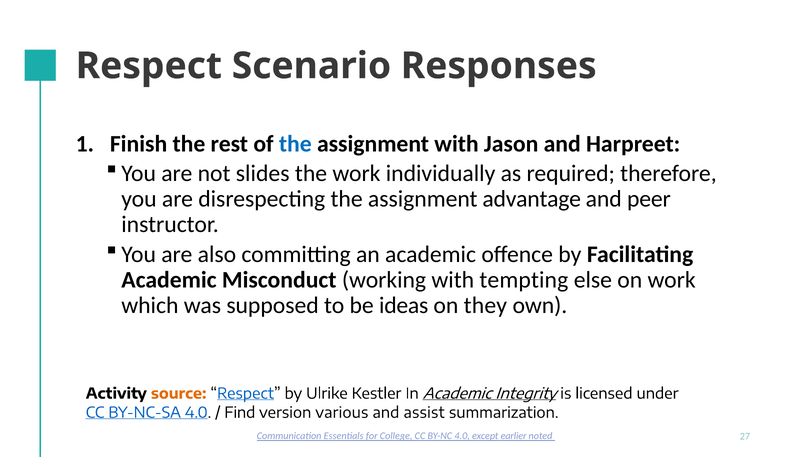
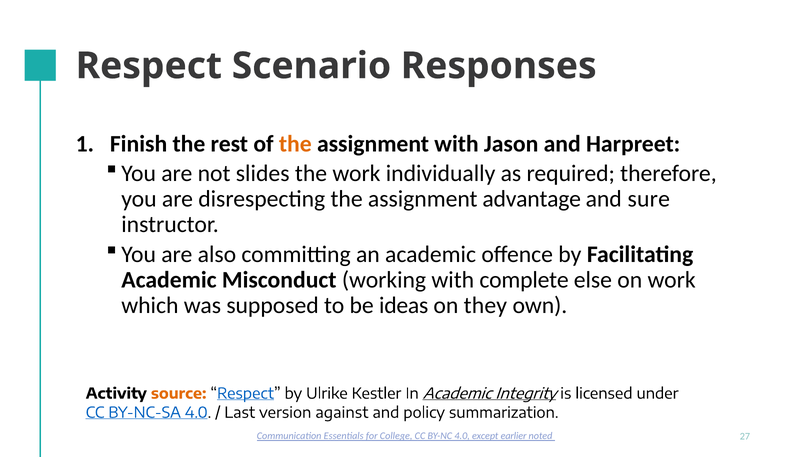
the colour: blue -> orange (295, 144)
peer: peer -> sure (649, 199)
tempting: tempting -> complete (524, 280)
Find: Find -> Last (240, 413)
various: various -> against (342, 413)
assist: assist -> policy (424, 413)
